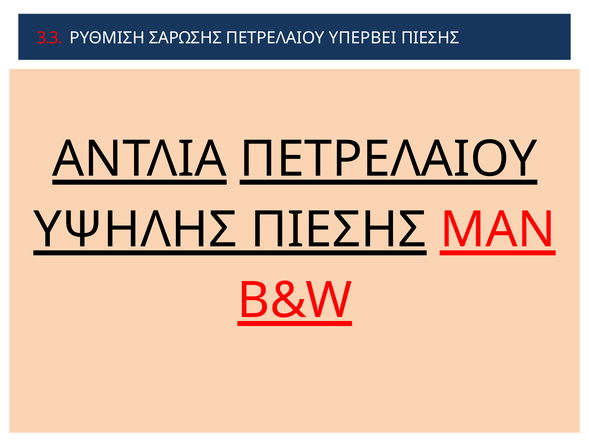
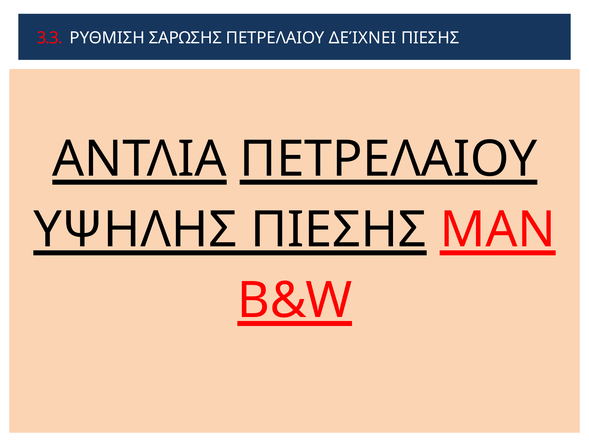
ΥΠΕΡΒΕΙ: ΥΠΕΡΒΕΙ -> ΔΕΊΧΝΕΙ (363, 38)
